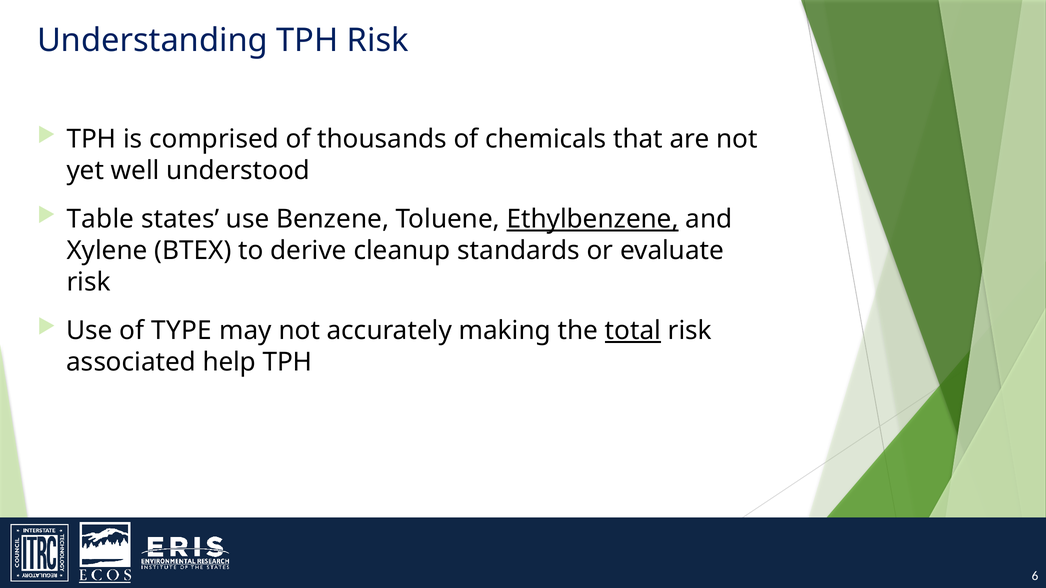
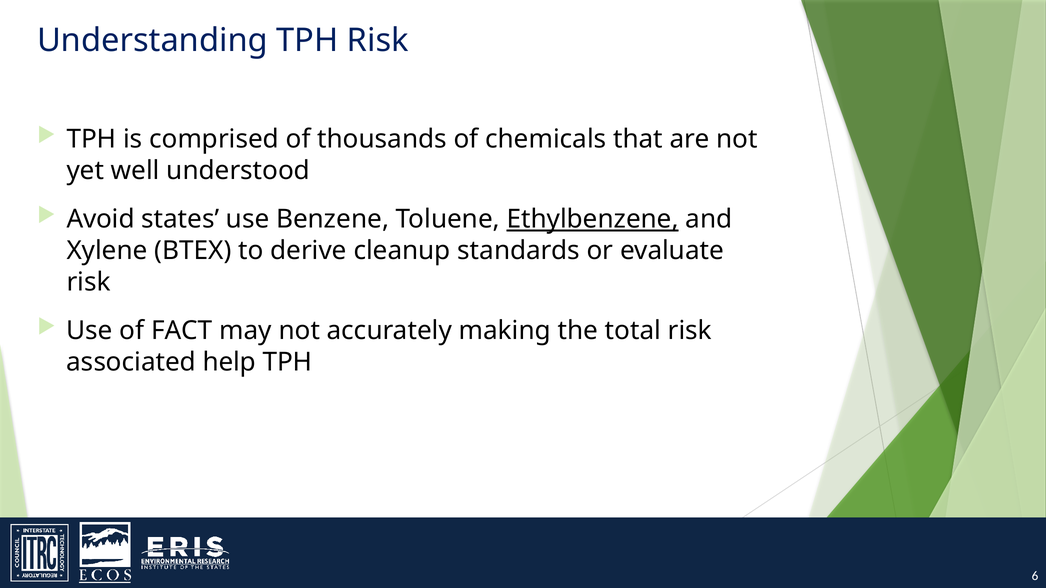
Table: Table -> Avoid (101, 219)
TYPE: TYPE -> FACT (182, 331)
total underline: present -> none (633, 331)
